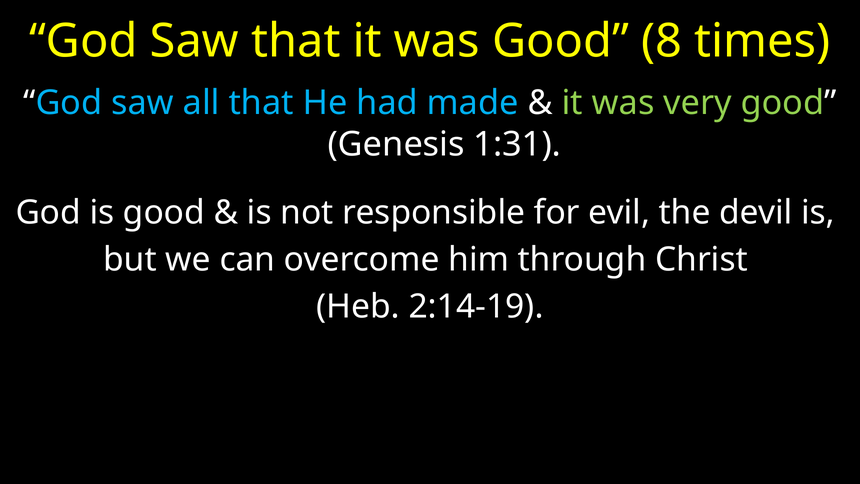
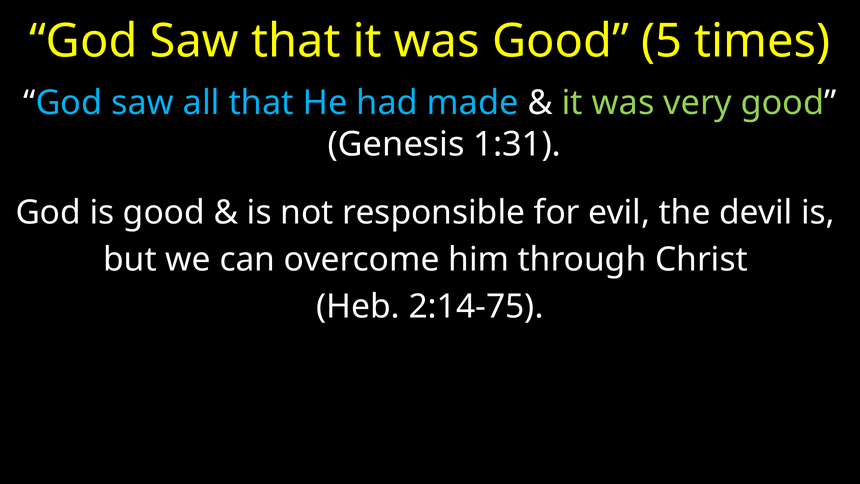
8: 8 -> 5 (662, 41)
2:14-19: 2:14-19 -> 2:14-75 (476, 307)
